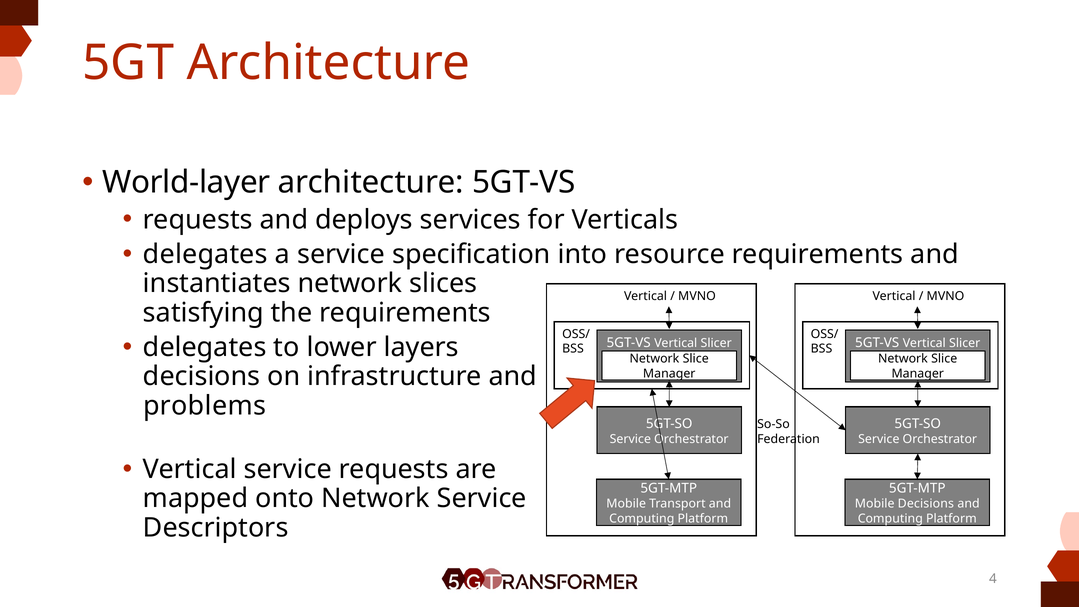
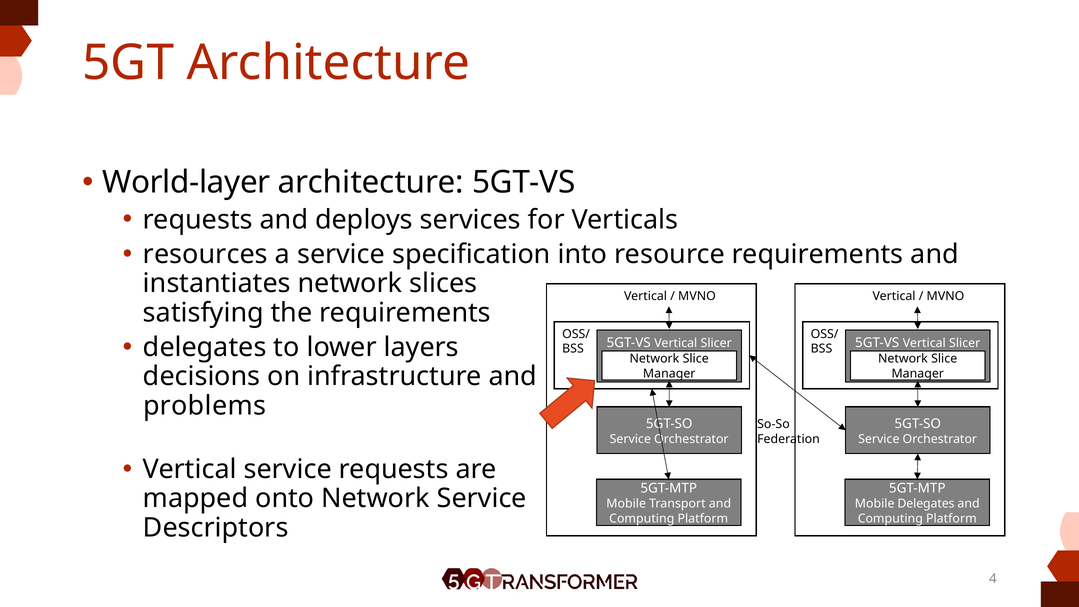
delegates: delegates -> resources (205, 254)
Mobile Decisions: Decisions -> Delegates (926, 504)
